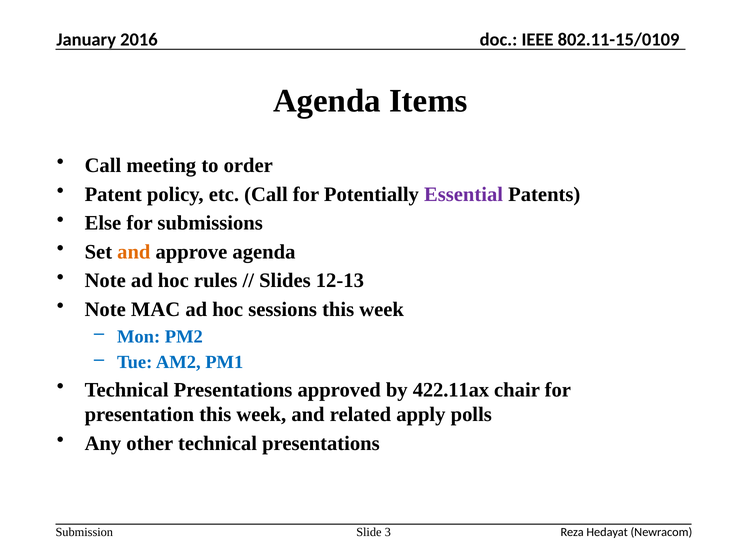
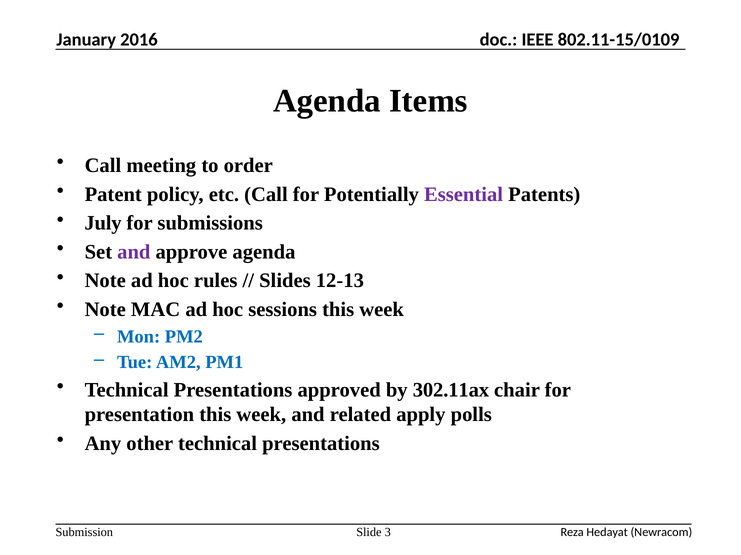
Else: Else -> July (103, 223)
and colour: orange -> purple (134, 252)
422.11ax: 422.11ax -> 302.11ax (451, 391)
